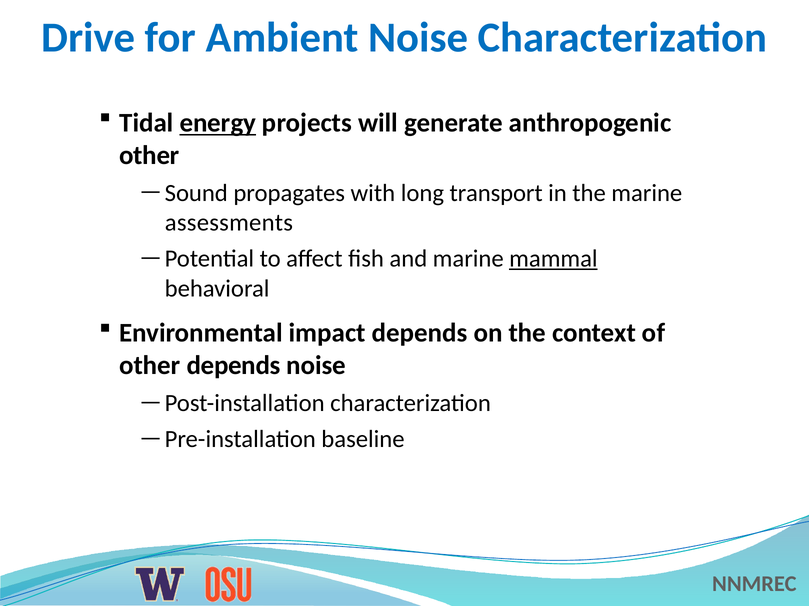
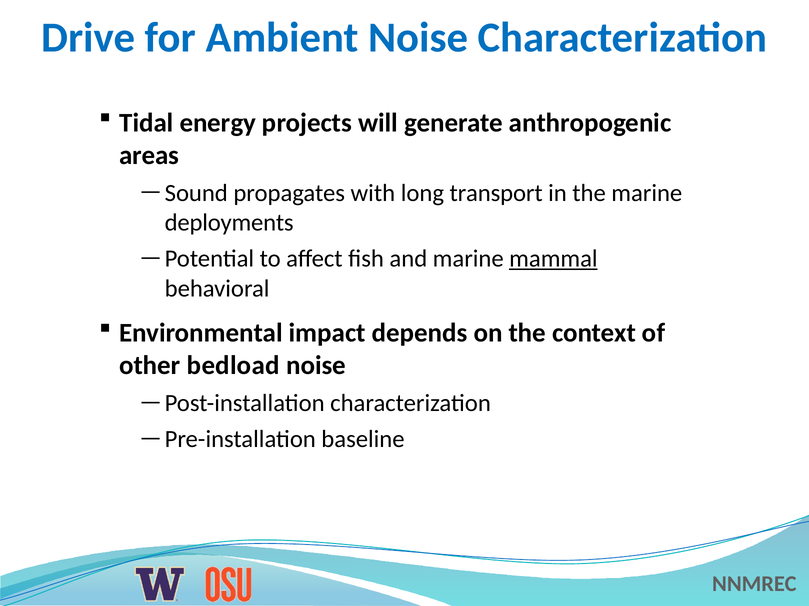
energy underline: present -> none (218, 123)
other: other -> areas (149, 156)
assessments: assessments -> deployments (229, 223)
other depends: depends -> bedload (233, 366)
